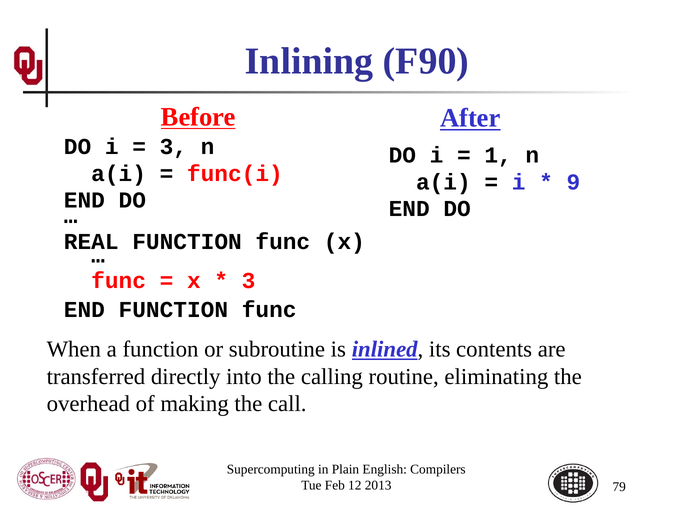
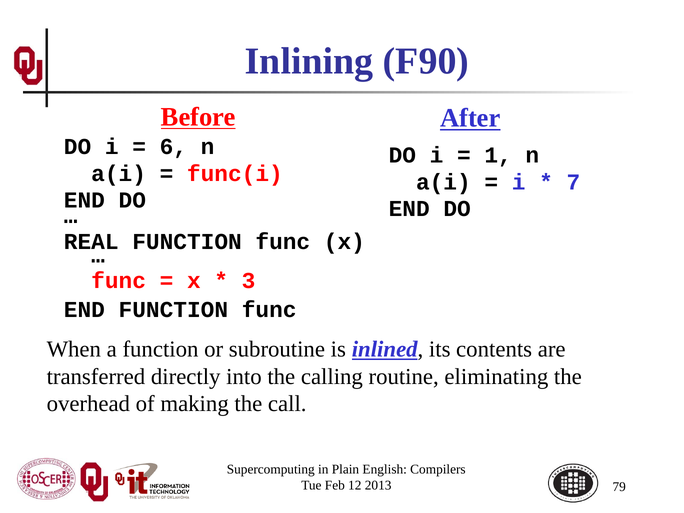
3: 3 -> 6 (173, 147)
9: 9 -> 7 (573, 182)
